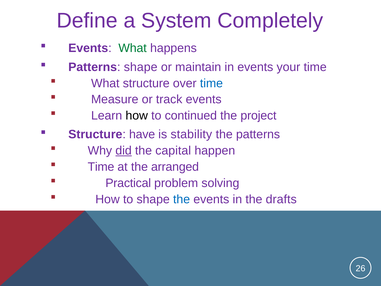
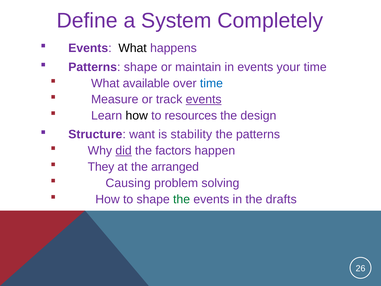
What colour: green -> black (133, 48)
What structure: structure -> available (146, 83)
events underline: none -> present (204, 99)
continued: continued -> resources (191, 116)
project: project -> design (258, 116)
have: have -> want (142, 134)
capital: capital -> factors (173, 151)
Time: Time -> They (101, 167)
Practical: Practical -> Causing (128, 183)
the colour: blue -> green (182, 199)
